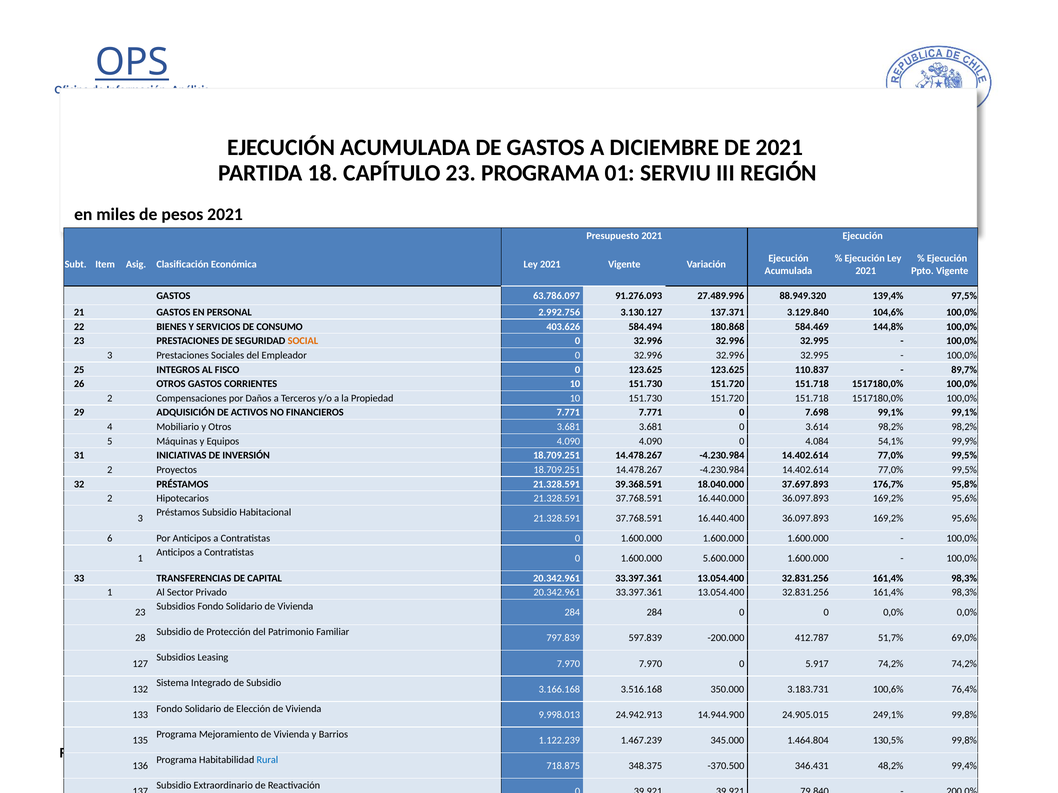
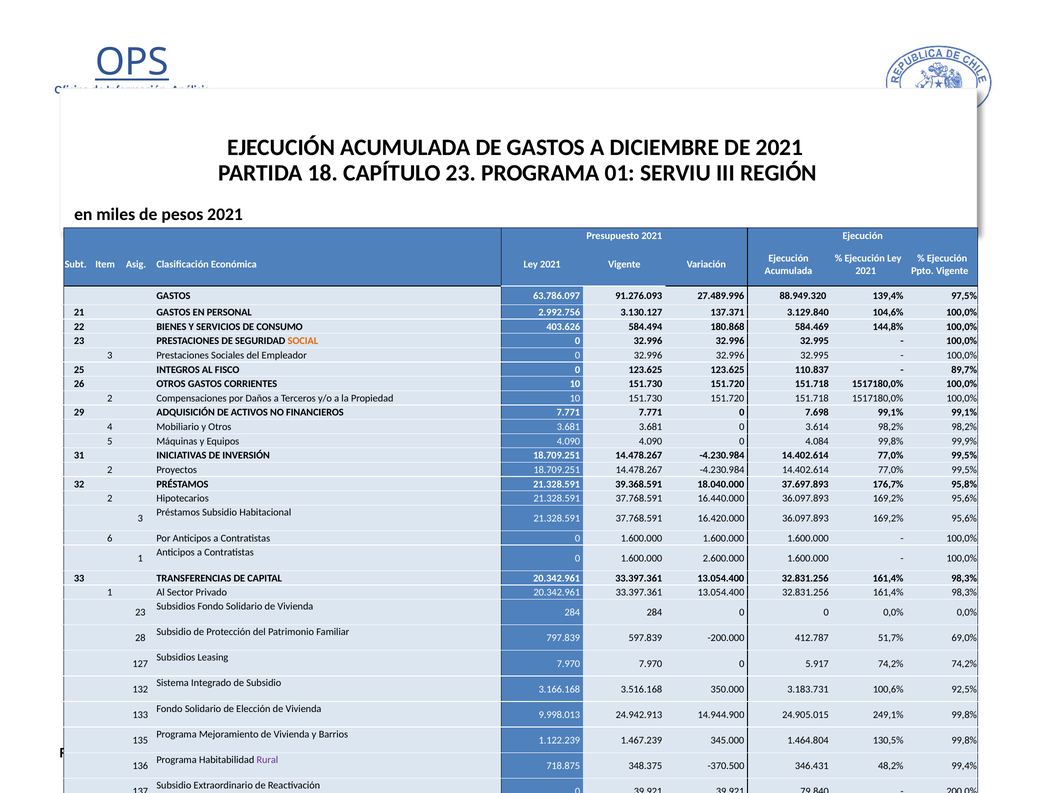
4.084 54,1%: 54,1% -> 99,8% (891, 442)
16.440.400: 16.440.400 -> 16.420.000 (721, 519)
5.600.000: 5.600.000 -> 2.600.000 (724, 559)
76,4%: 76,4% -> 92,5% (964, 690)
Rural colour: blue -> purple (267, 760)
